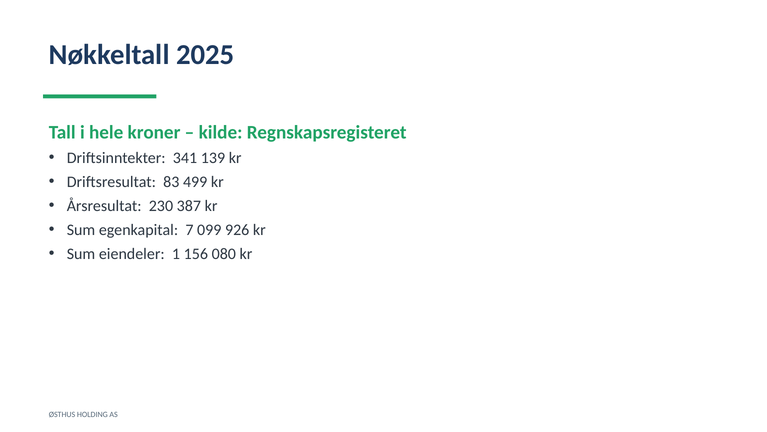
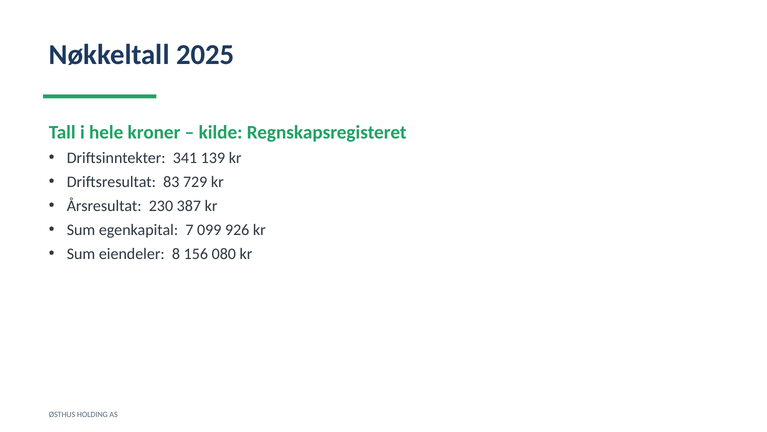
499: 499 -> 729 (195, 182)
1: 1 -> 8 (176, 254)
